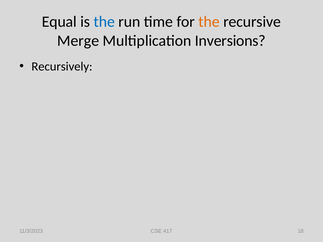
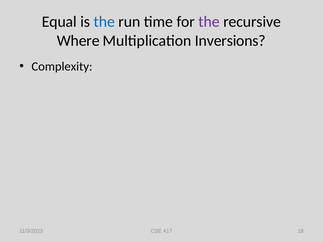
the colour: orange -> purple (209, 22)
Merge: Merge -> Where (78, 41)
Recursively: Recursively -> Complexity (62, 67)
